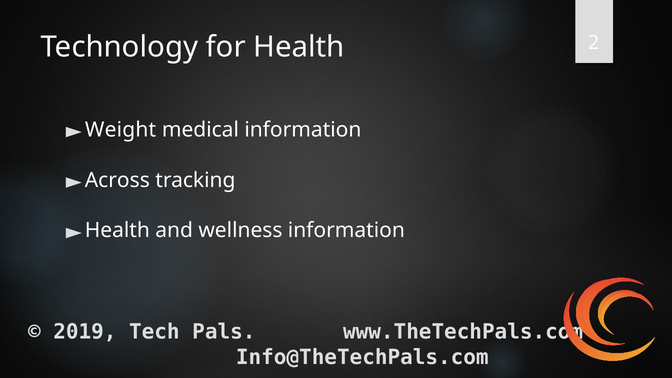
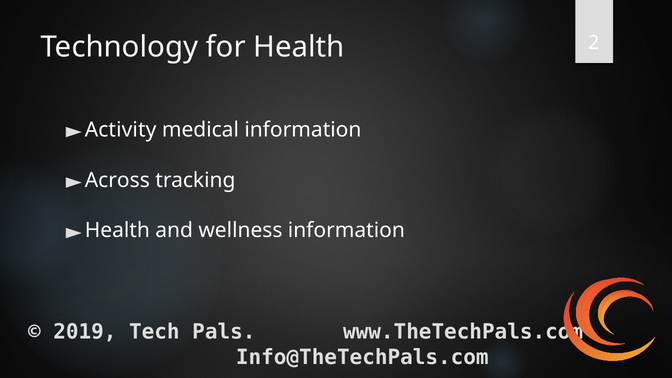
Weight: Weight -> Activity (121, 130)
